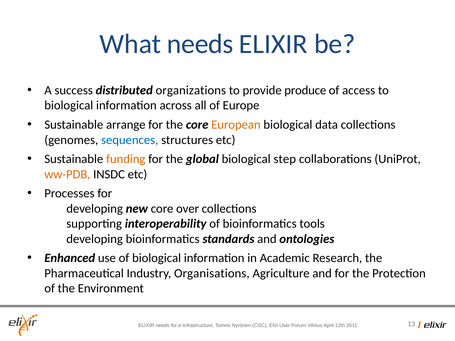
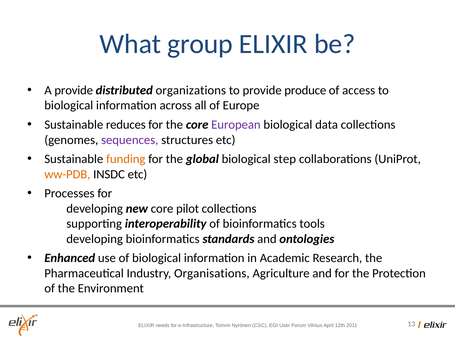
What needs: needs -> group (200, 44)
A success: success -> provide (74, 90)
arrange: arrange -> reduces (126, 125)
European colour: orange -> purple (236, 125)
sequences colour: blue -> purple (130, 140)
over: over -> pilot (188, 209)
